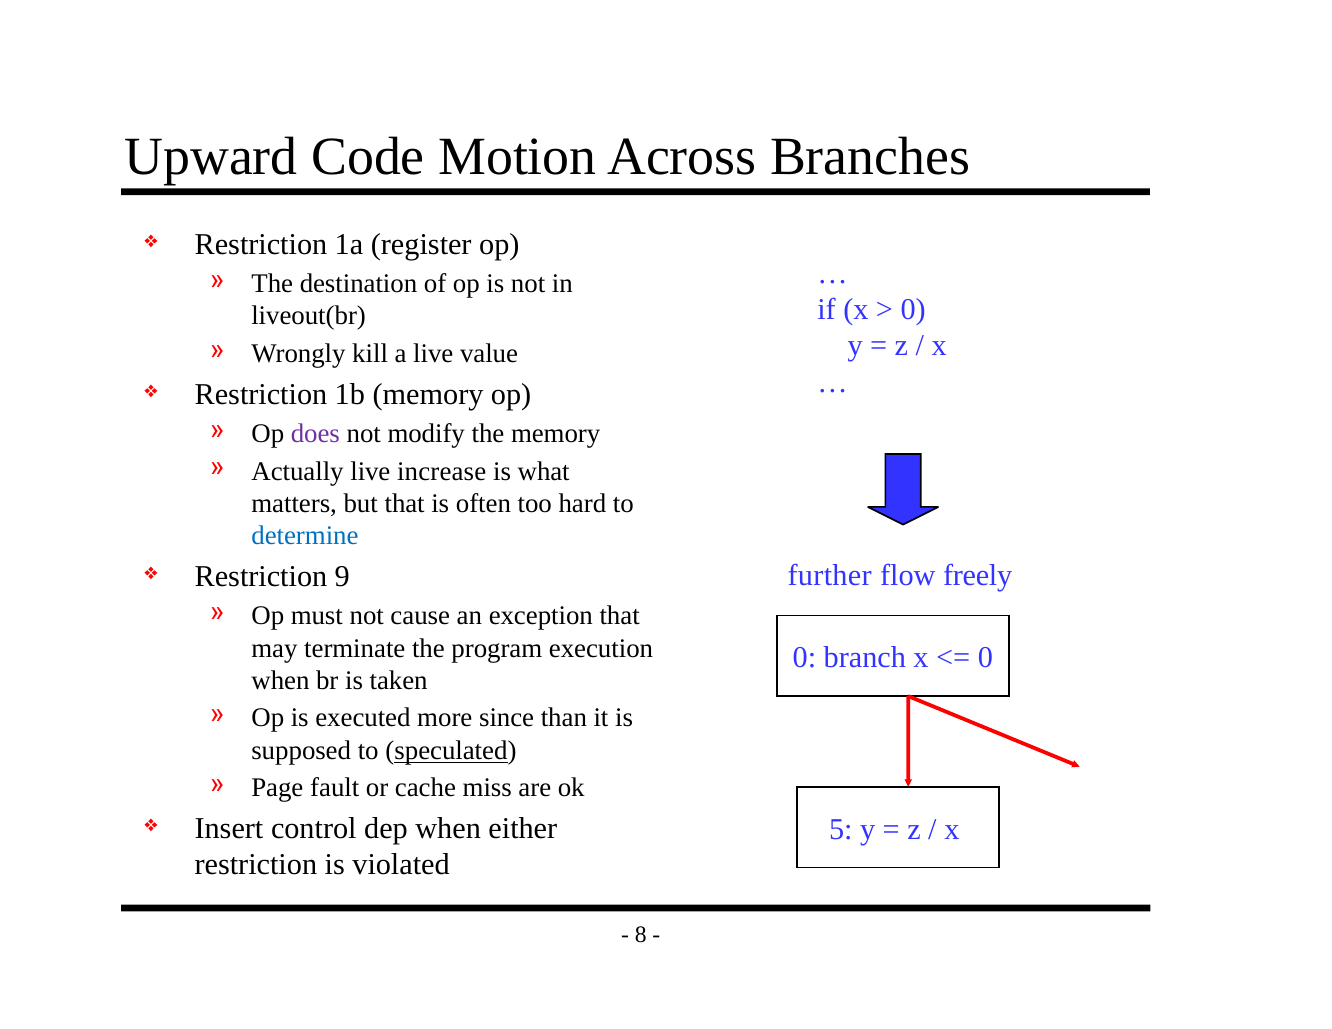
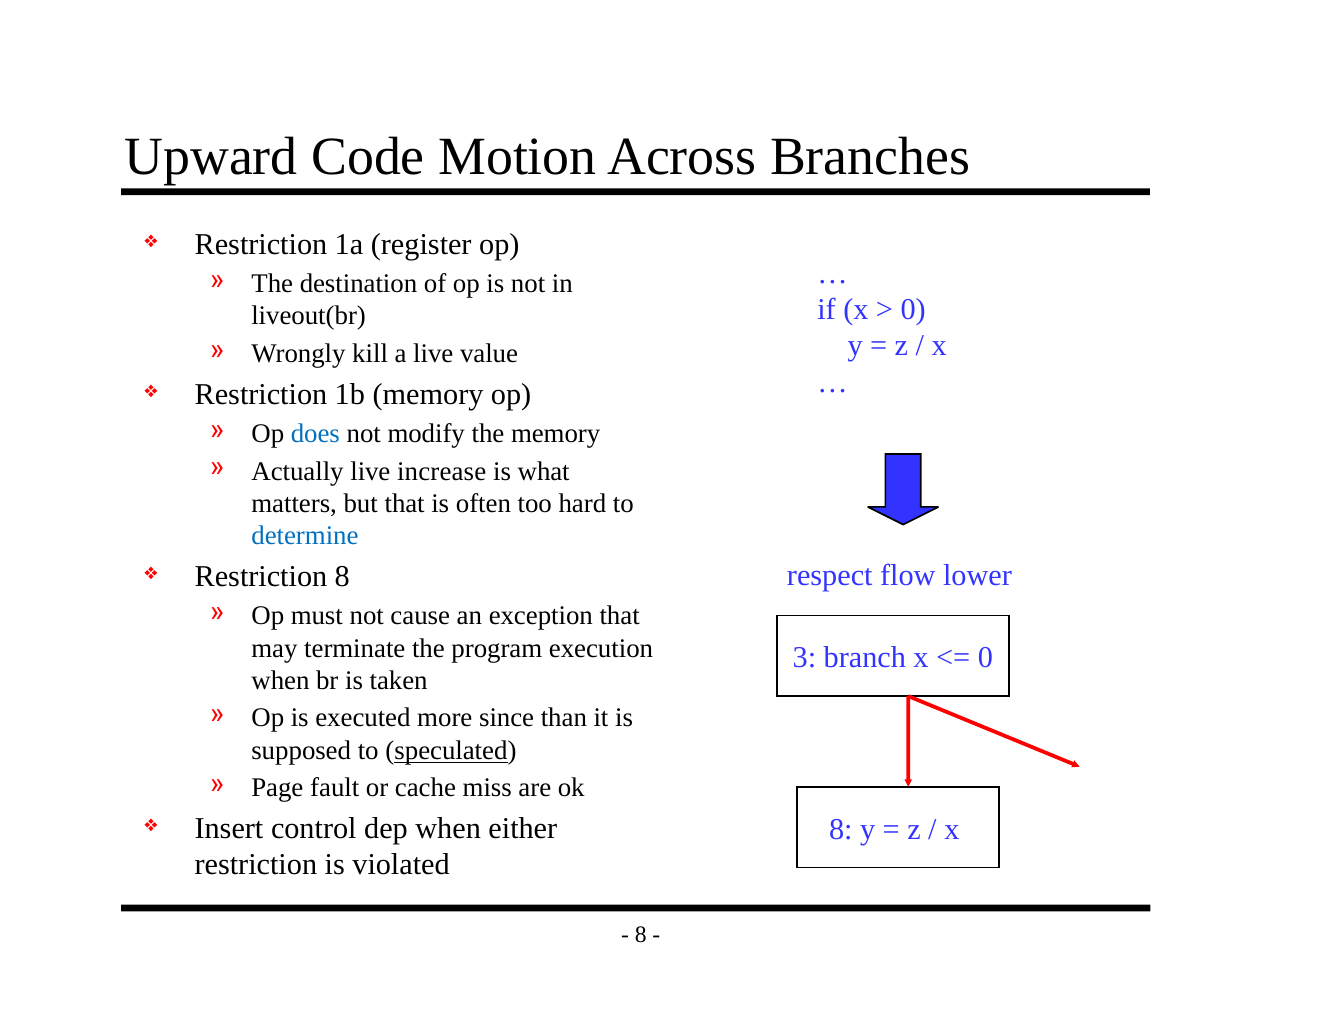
does colour: purple -> blue (315, 434)
further: further -> respect (830, 576)
freely: freely -> lower (977, 576)
Restriction 9: 9 -> 8 (342, 577)
0: 0 -> 3 (804, 658)
5: 5 -> 8 (841, 830)
